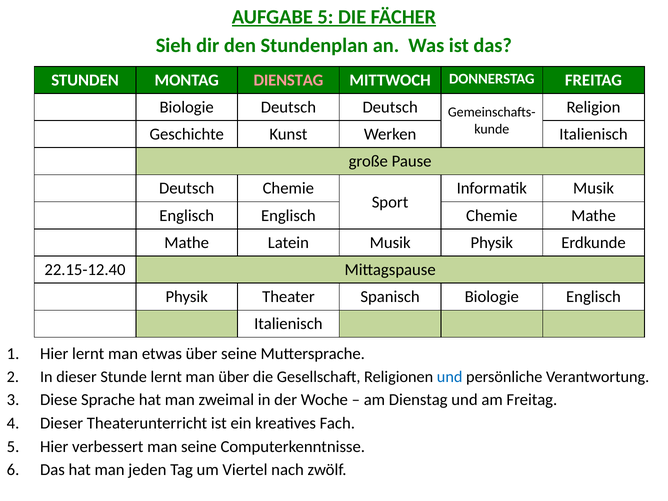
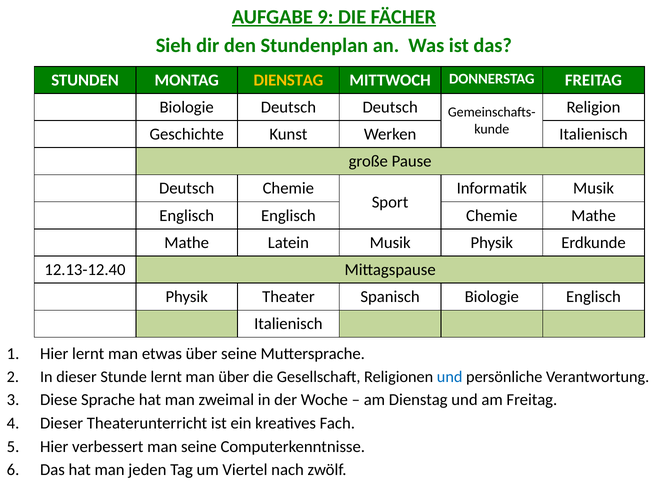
AUFGABE 5: 5 -> 9 (325, 17)
DIENSTAG colour: pink -> yellow (288, 80)
22.15-12.40: 22.15-12.40 -> 12.13-12.40 (85, 270)
